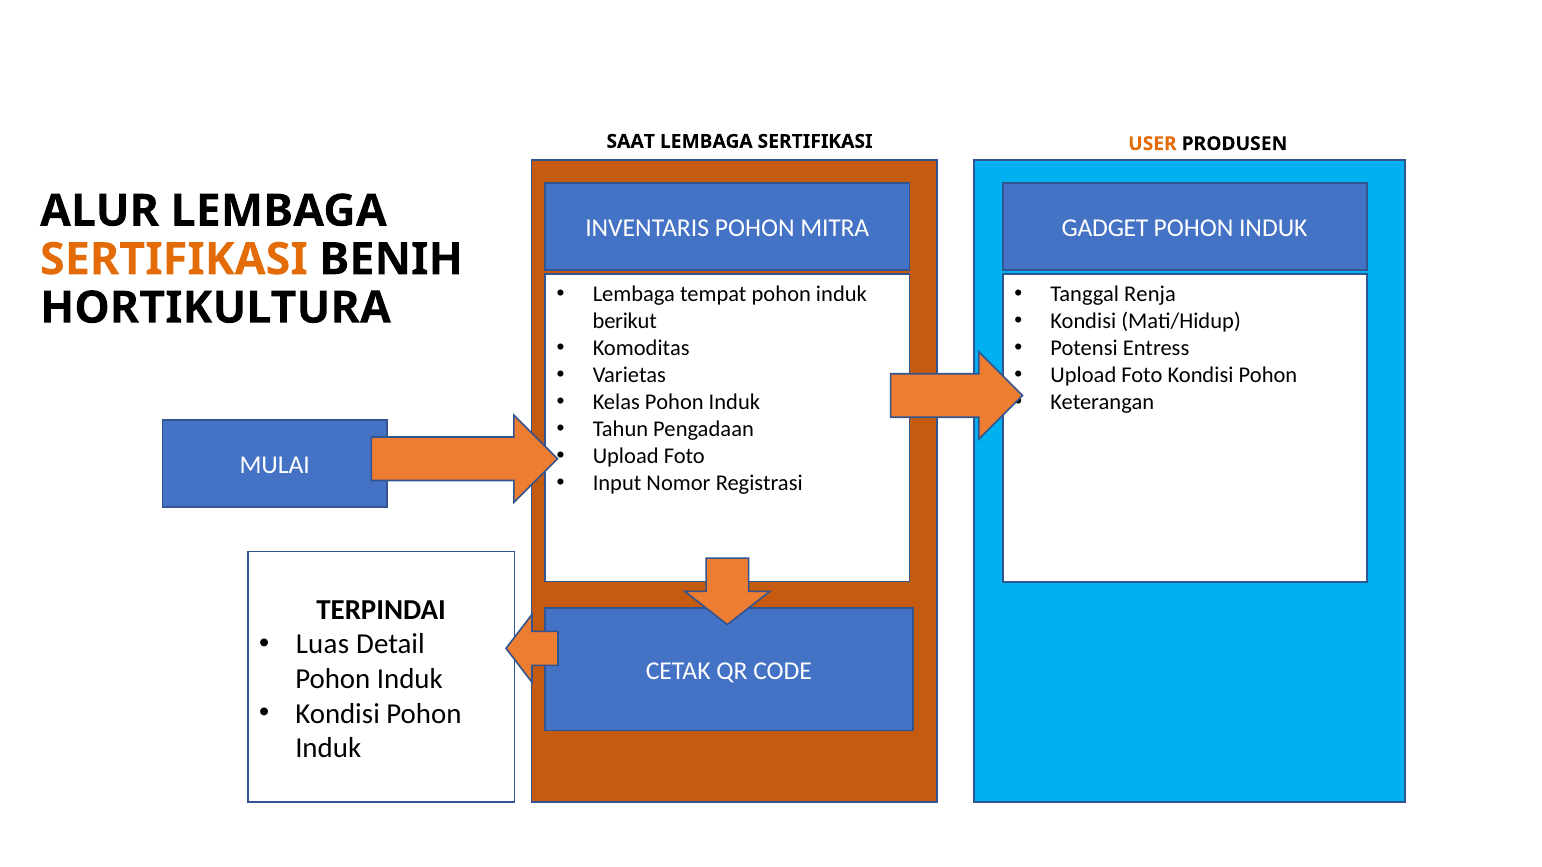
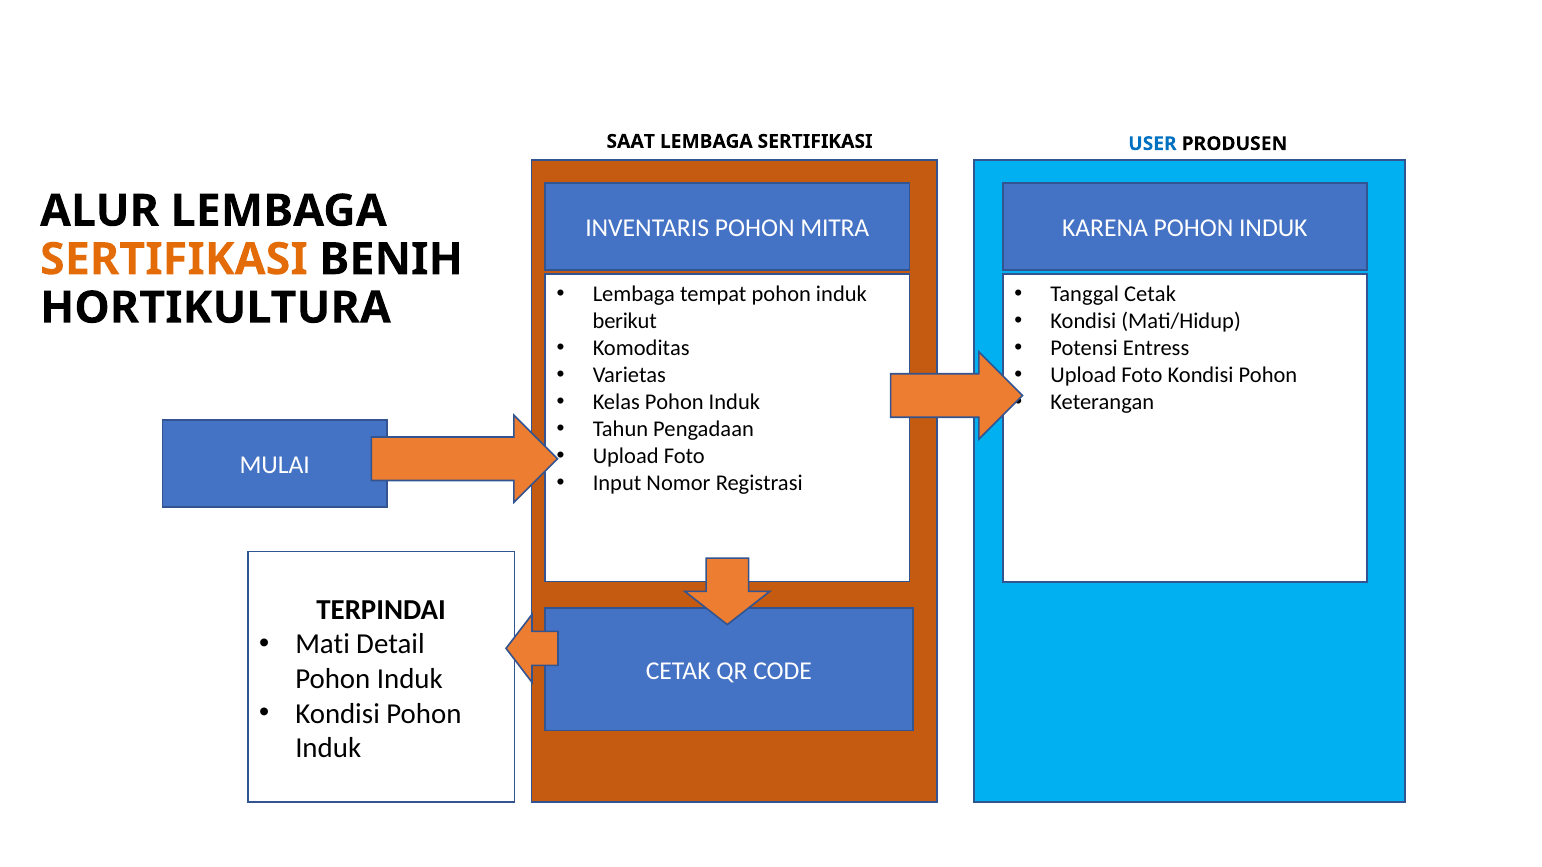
USER colour: orange -> blue (1152, 144)
GADGET: GADGET -> KARENA (1105, 228)
Tanggal Renja: Renja -> Cetak (1150, 295)
Luas: Luas -> Mati (323, 644)
